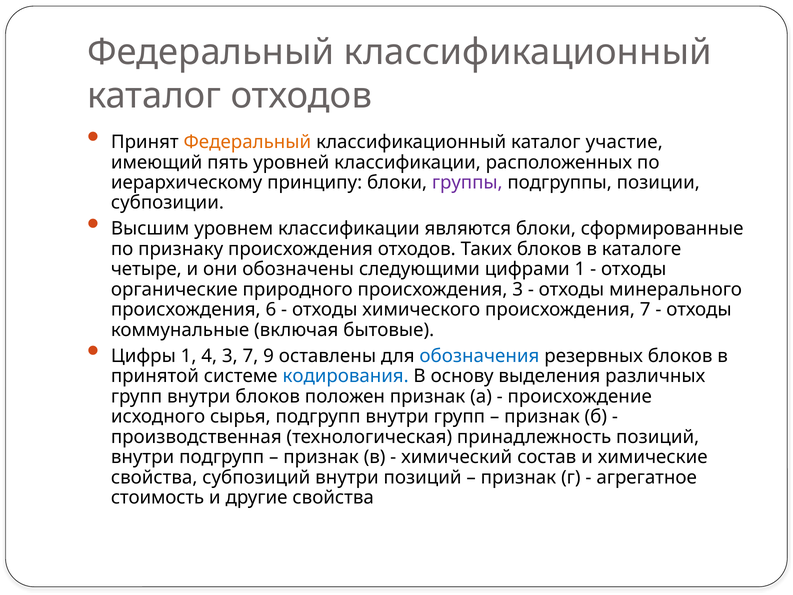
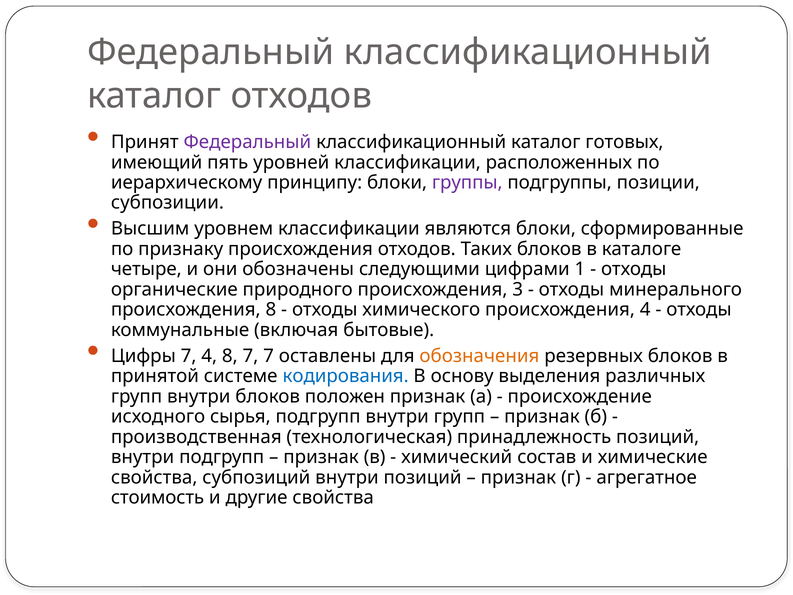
Федеральный colour: orange -> purple (247, 142)
участие: участие -> готовых (624, 142)
происхождения 6: 6 -> 8 (271, 310)
происхождения 7: 7 -> 4 (645, 310)
Цифры 1: 1 -> 7 (189, 356)
4 3: 3 -> 8 (230, 356)
7 9: 9 -> 7 (269, 356)
обозначения colour: blue -> orange (479, 356)
